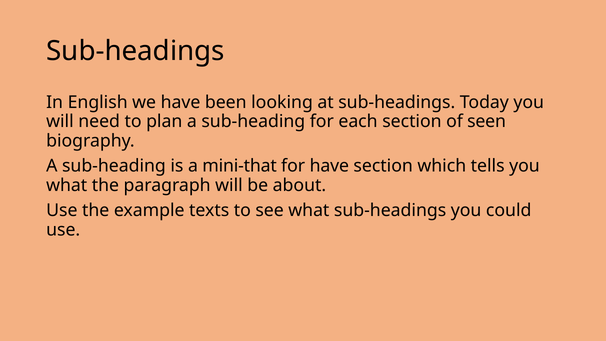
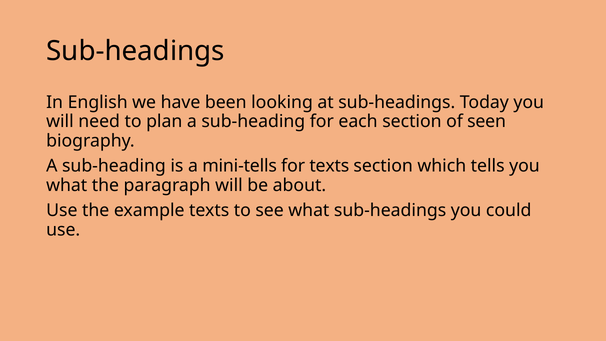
mini-that: mini-that -> mini-tells (240, 166)
for have: have -> texts (329, 166)
